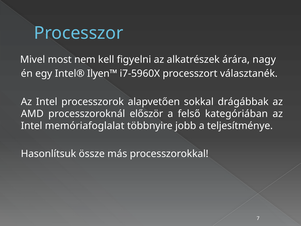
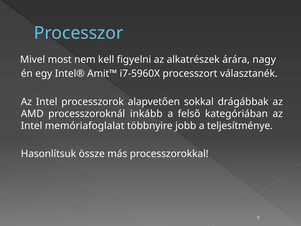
Ilyen™: Ilyen™ -> Amit™ (102, 73)
először: először -> inkább (146, 114)
